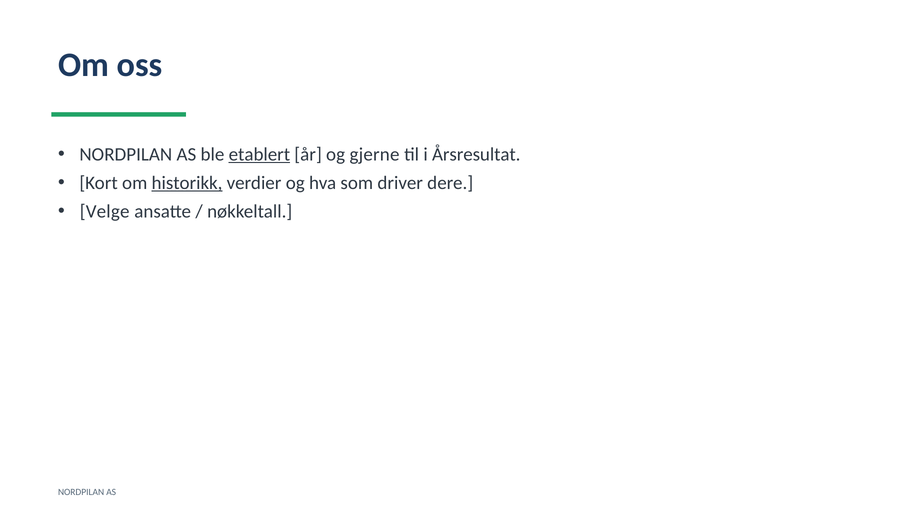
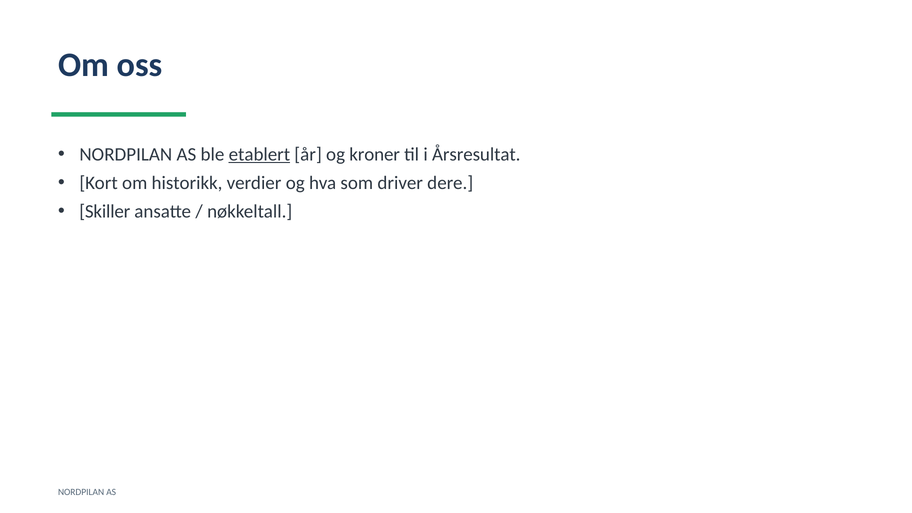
gjerne: gjerne -> kroner (375, 154)
historikk underline: present -> none (187, 183)
Velge: Velge -> Skiller (105, 211)
